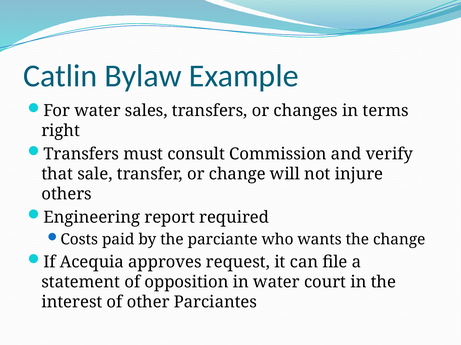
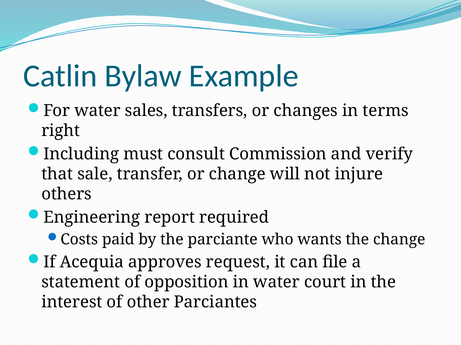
Transfers: Transfers -> Including (81, 154)
